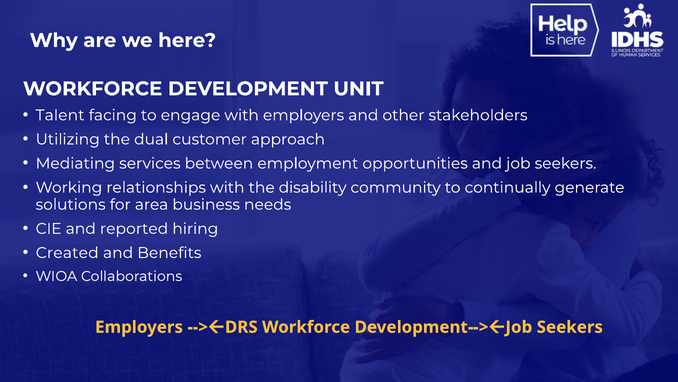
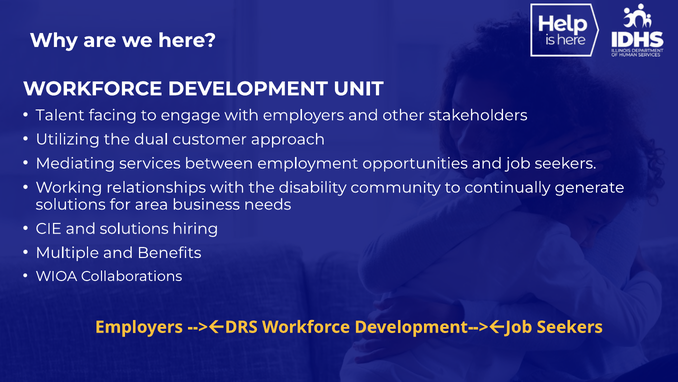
and reported: reported -> solutions (134, 228)
Created: Created -> Multiple (67, 252)
